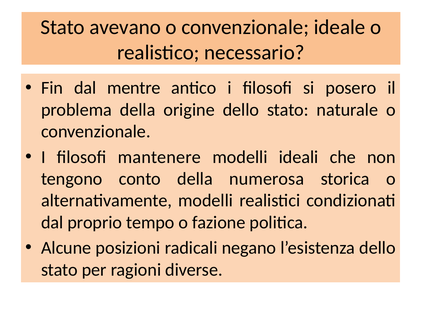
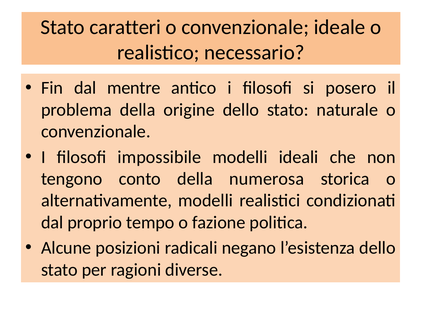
avevano: avevano -> caratteri (125, 27)
mantenere: mantenere -> impossibile (159, 157)
